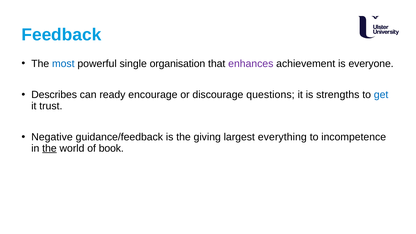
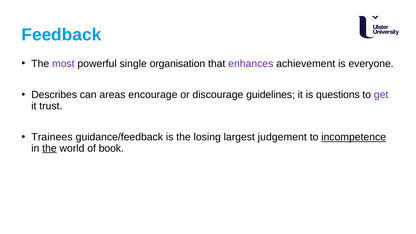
most colour: blue -> purple (63, 64)
ready: ready -> areas (112, 95)
questions: questions -> guidelines (271, 95)
strengths: strengths -> questions (338, 95)
get colour: blue -> purple (381, 95)
Negative: Negative -> Trainees (52, 137)
giving: giving -> losing (207, 137)
everything: everything -> judgement (282, 137)
incompetence underline: none -> present (354, 137)
